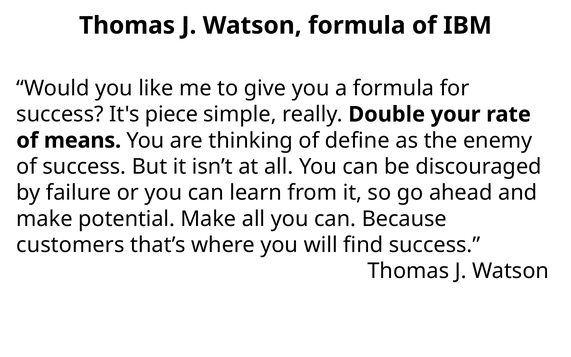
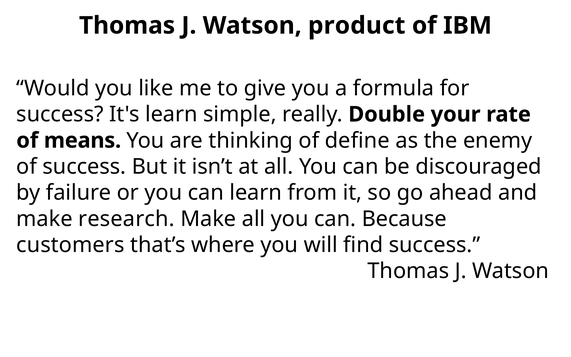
Watson formula: formula -> product (357, 26)
It's piece: piece -> learn (171, 114)
potential: potential -> research (126, 219)
